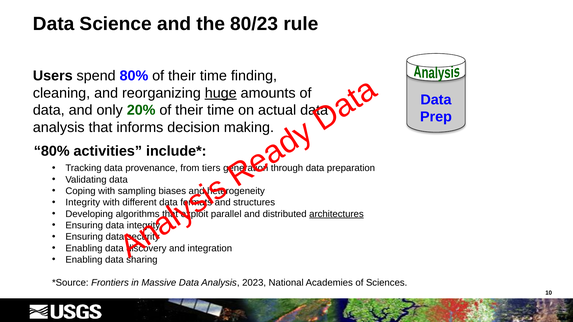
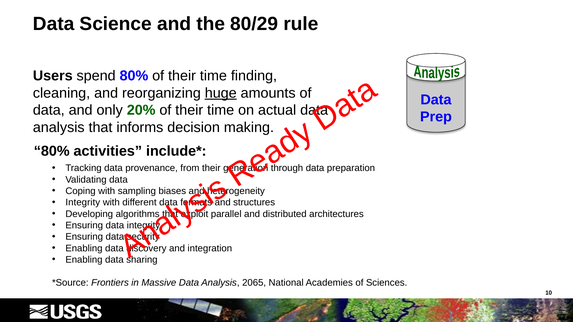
80/23: 80/23 -> 80/29 (254, 24)
from tiers: tiers -> their (211, 168)
architectures underline: present -> none (336, 214)
2023: 2023 -> 2065 (254, 283)
